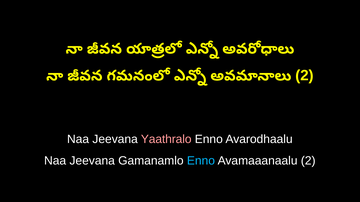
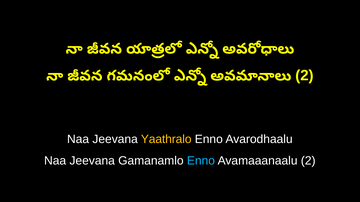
Yaathralo colour: pink -> yellow (166, 139)
